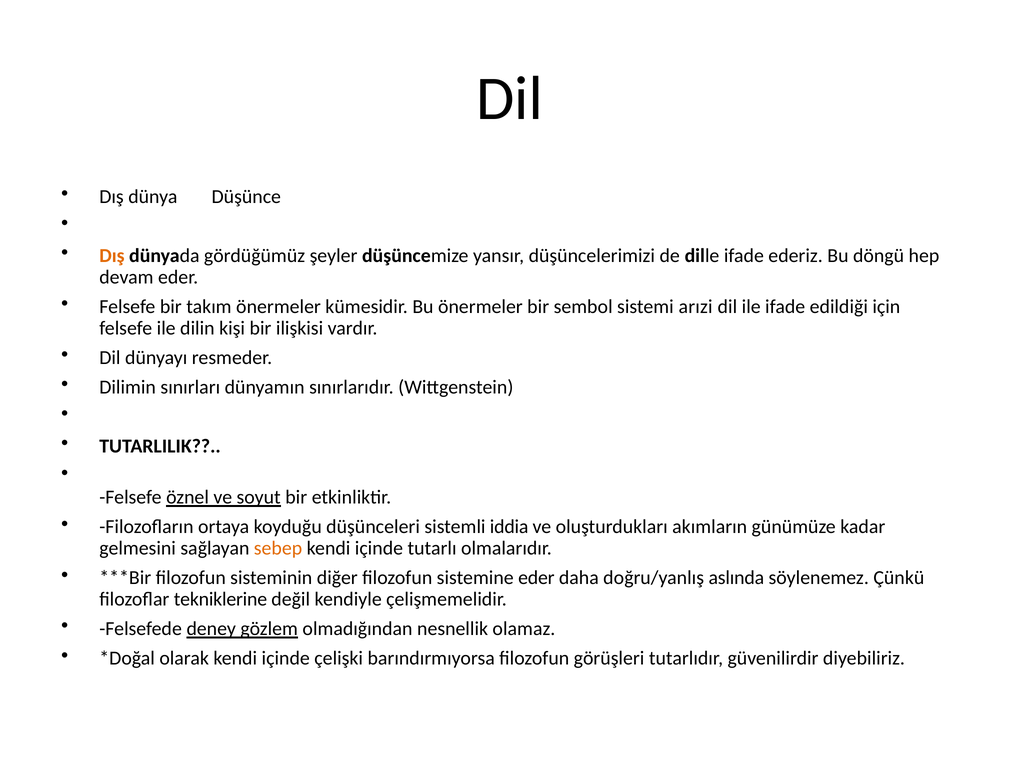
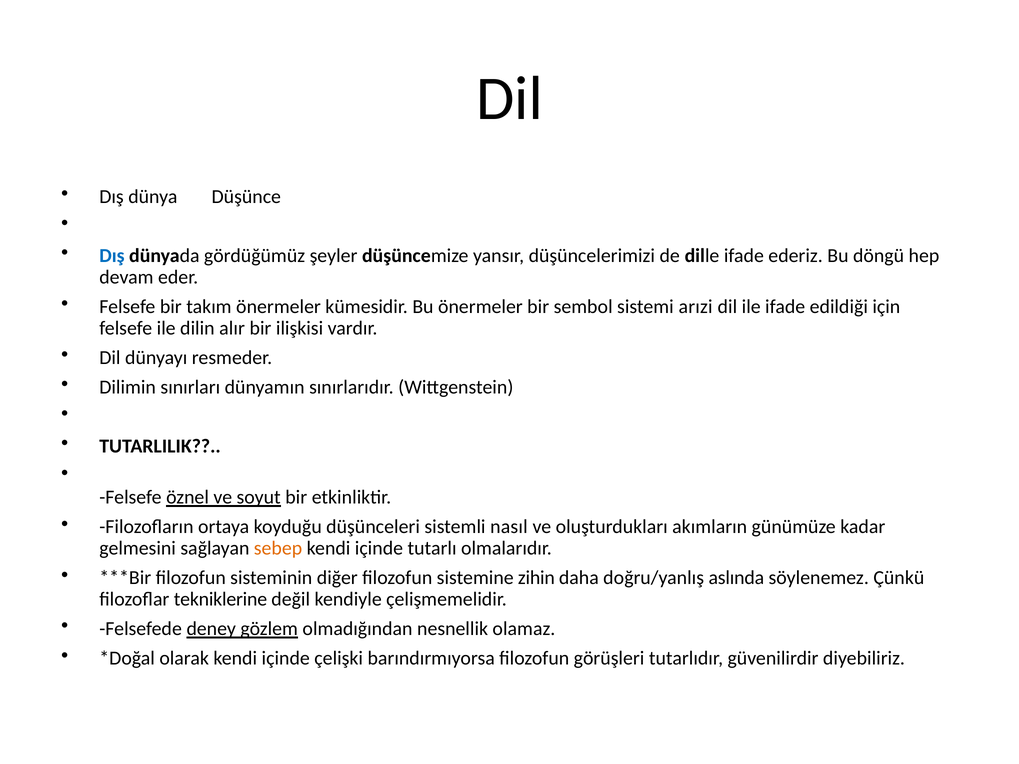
Dış colour: orange -> blue (112, 256)
kişi: kişi -> alır (232, 328)
iddia: iddia -> nasıl (509, 527)
sistemine eder: eder -> zihin (536, 578)
